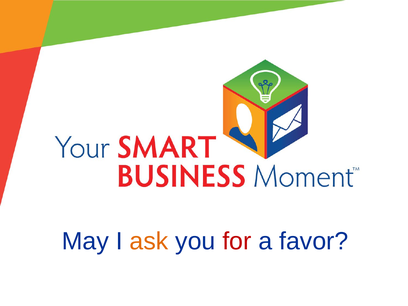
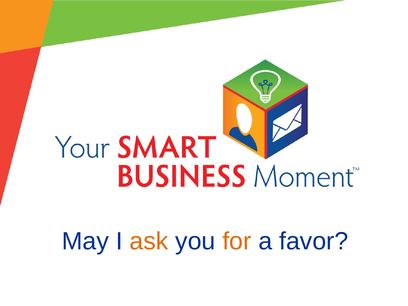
for colour: red -> orange (237, 241)
